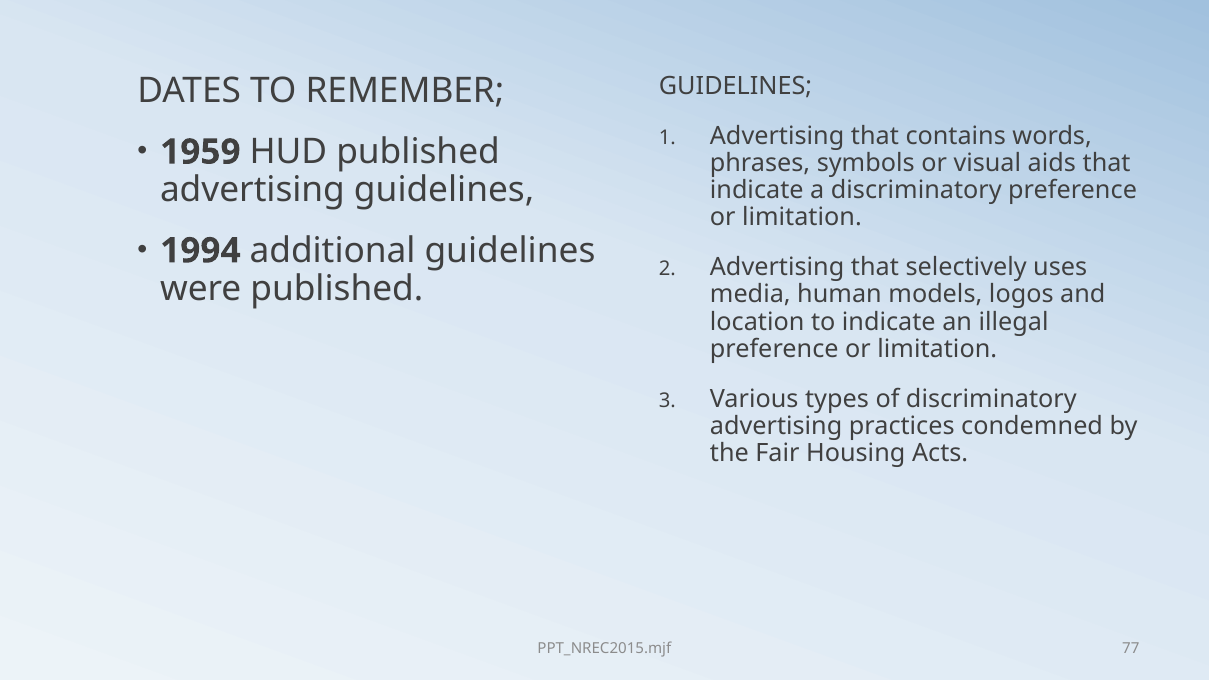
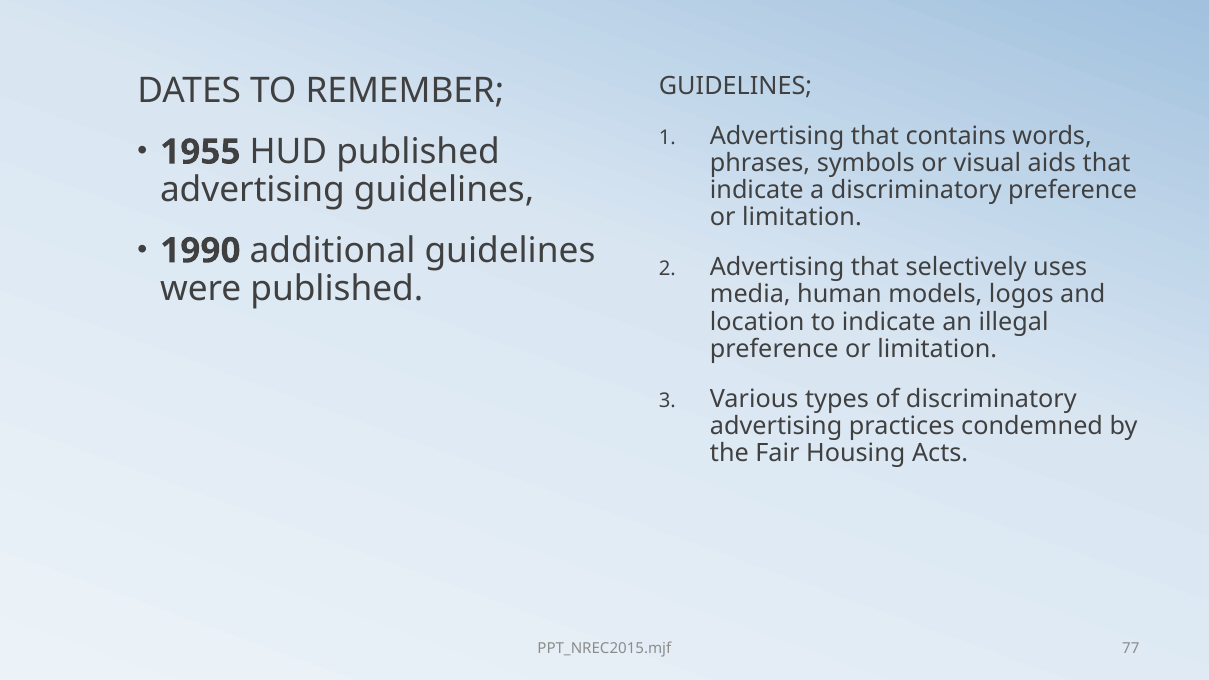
1959: 1959 -> 1955 (200, 152)
1994: 1994 -> 1990 (200, 251)
